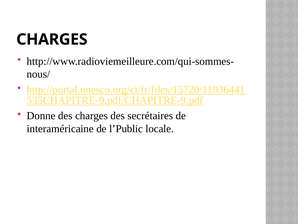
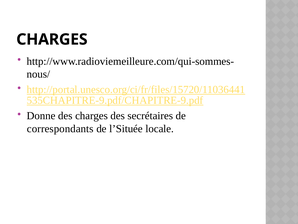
interaméricaine: interaméricaine -> correspondants (60, 128)
l’Public: l’Public -> l’Située (126, 128)
